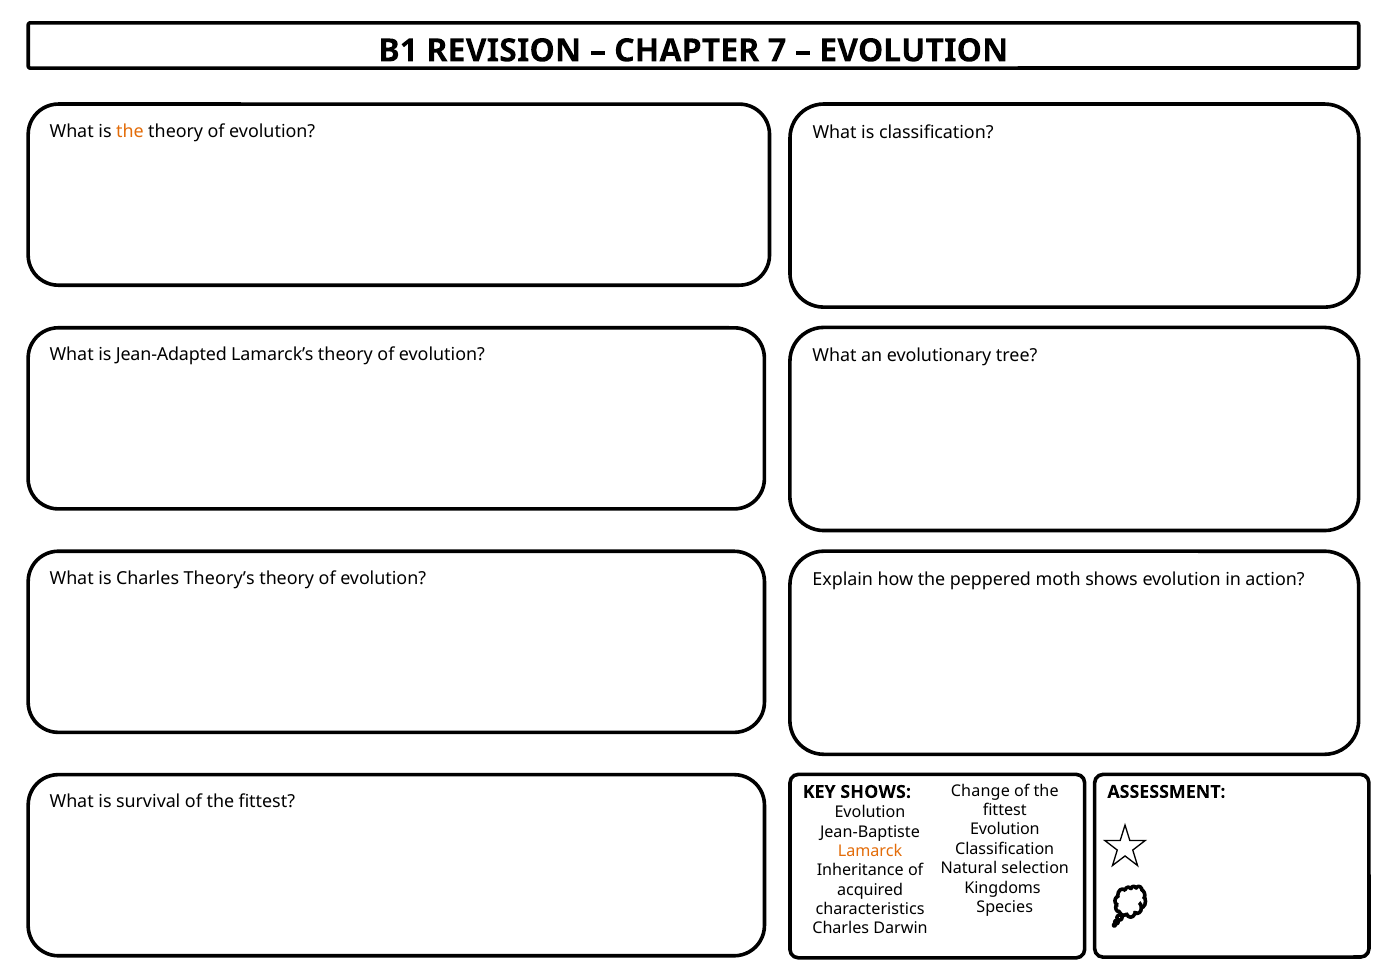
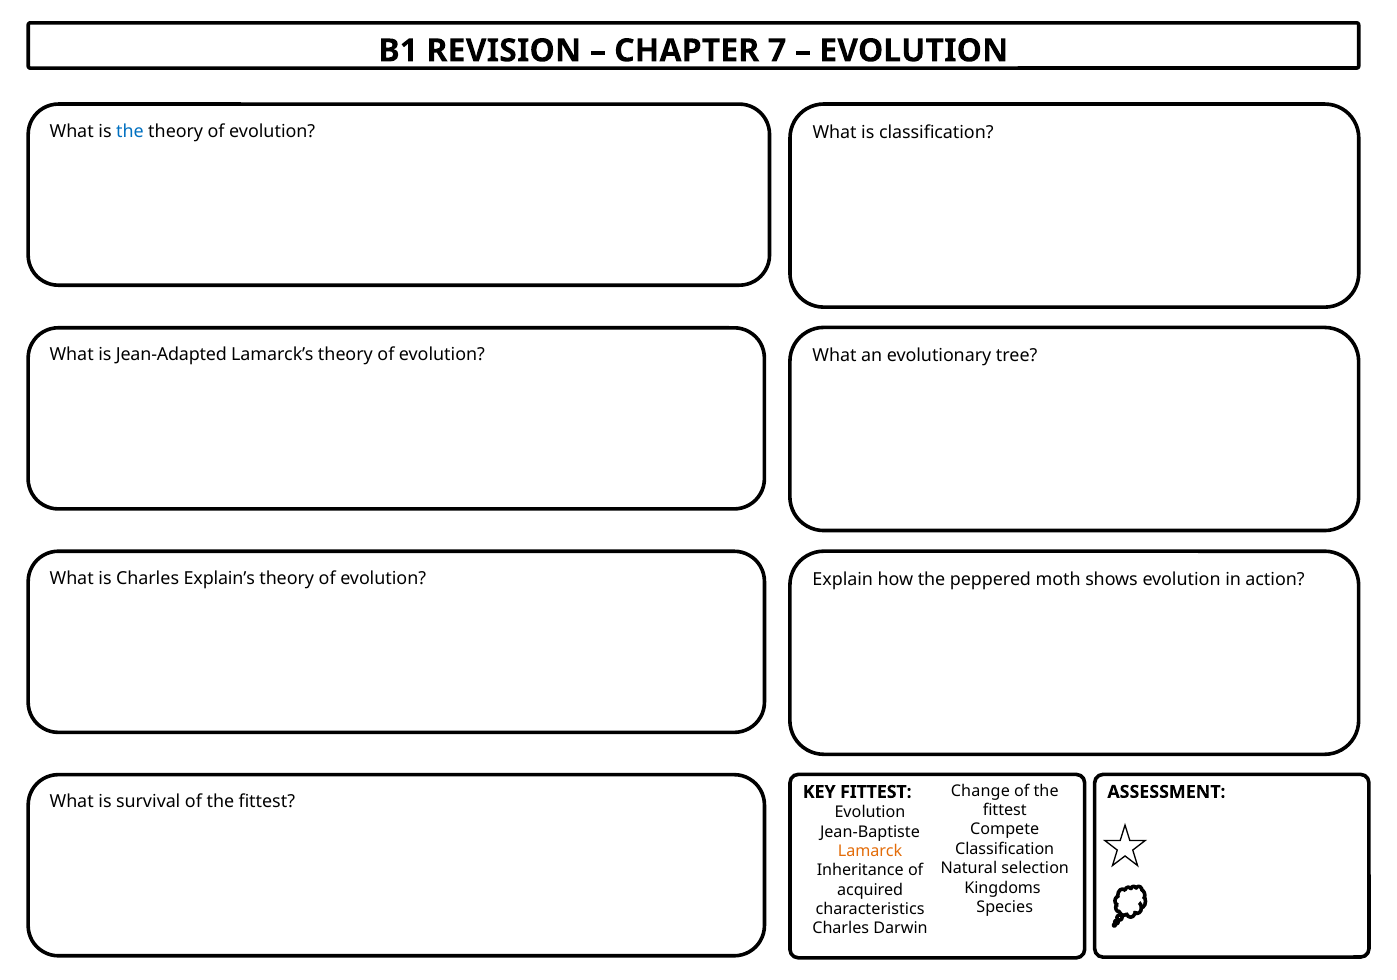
the colour: orange -> blue (130, 131)
Theory’s: Theory’s -> Explain’s (219, 578)
KEY SHOWS: SHOWS -> FITTEST (876, 792)
Evolution: Evolution -> Compete (1005, 830)
